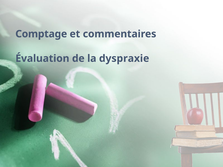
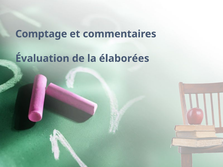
dyspraxie: dyspraxie -> élaborées (124, 59)
